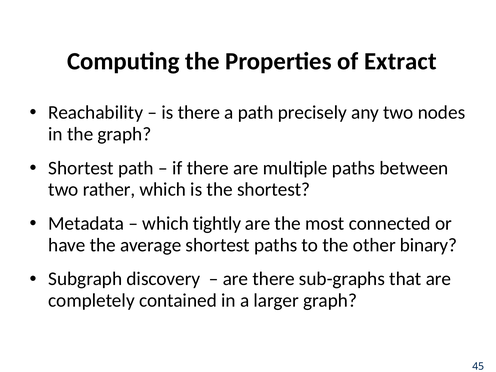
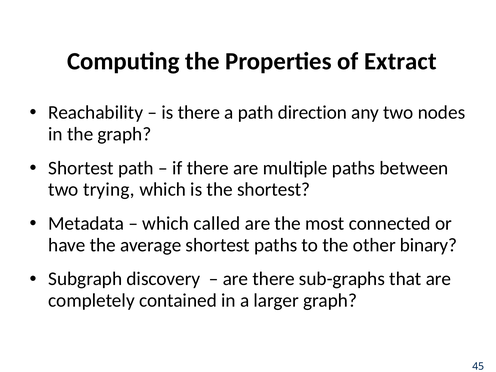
precisely: precisely -> direction (312, 112)
rather: rather -> trying (109, 190)
tightly: tightly -> called (217, 223)
